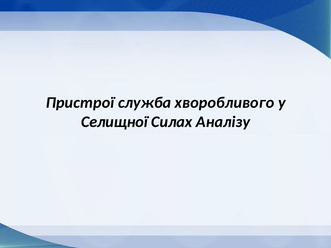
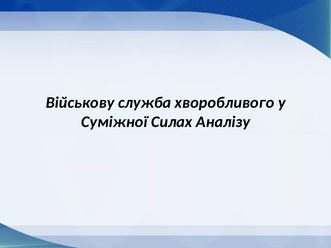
Пристрої: Пристрої -> Військову (80, 103)
Селищної: Селищної -> Суміжної (114, 122)
